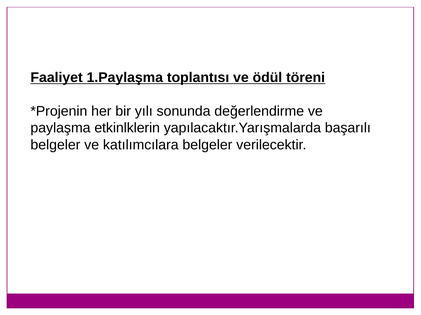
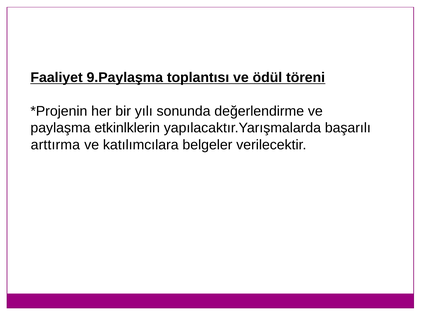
1.Paylaşma: 1.Paylaşma -> 9.Paylaşma (125, 78)
belgeler: belgeler -> arttırma (55, 145)
